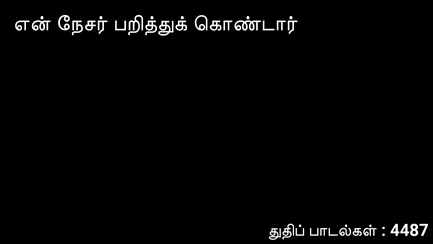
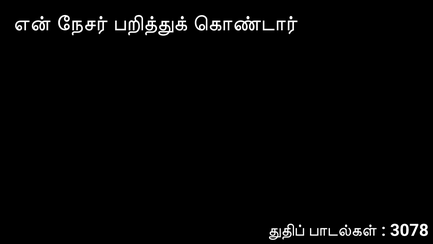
4487: 4487 -> 3078 (409, 230)
